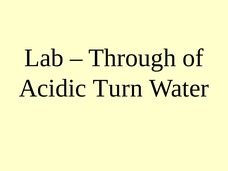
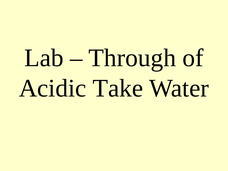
Turn: Turn -> Take (118, 88)
